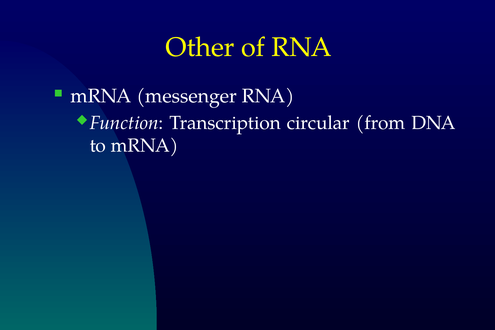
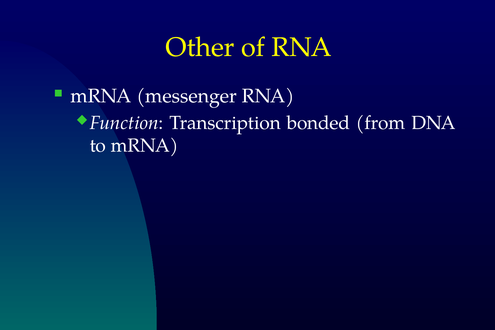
circular: circular -> bonded (318, 123)
